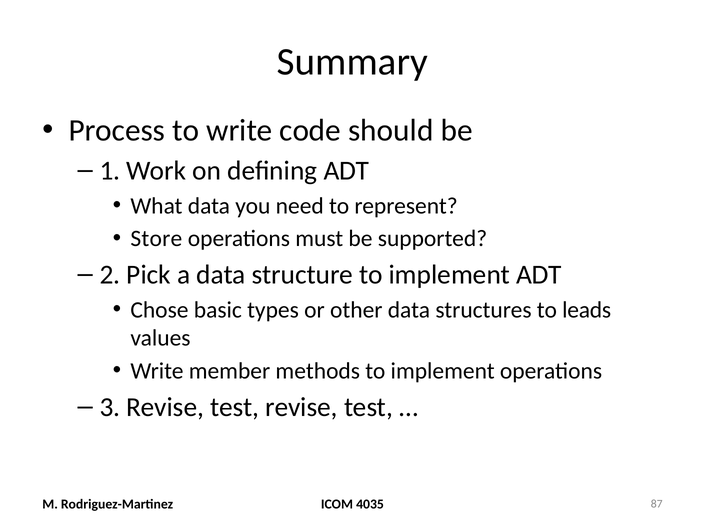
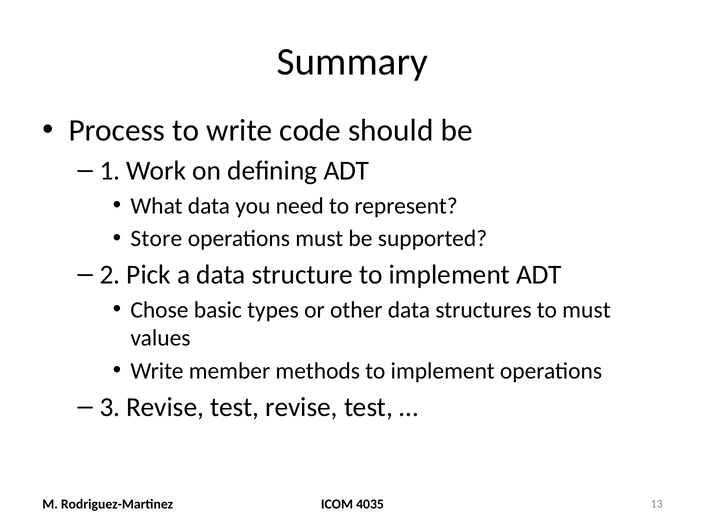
to leads: leads -> must (586, 310)
87: 87 -> 13 (657, 505)
